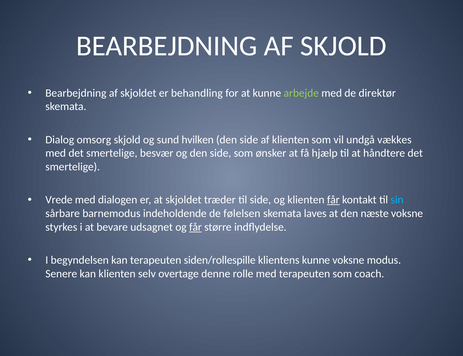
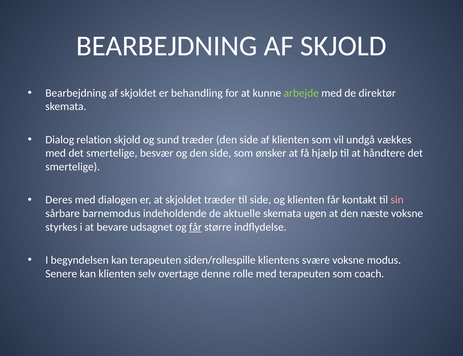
omsorg: omsorg -> relation (94, 140)
sund hvilken: hvilken -> træder (198, 140)
Vrede: Vrede -> Deres (59, 200)
får underline: present -> none (333, 200)
sin colour: light blue -> pink (397, 200)
følelsen: følelsen -> aktuelle (242, 214)
laves: laves -> ugen (315, 214)
klientens kunne: kunne -> svære (316, 260)
